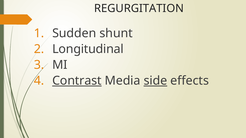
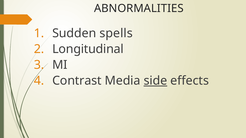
REGURGITATION: REGURGITATION -> ABNORMALITIES (139, 8)
shunt: shunt -> spells (116, 33)
Contrast underline: present -> none (77, 81)
